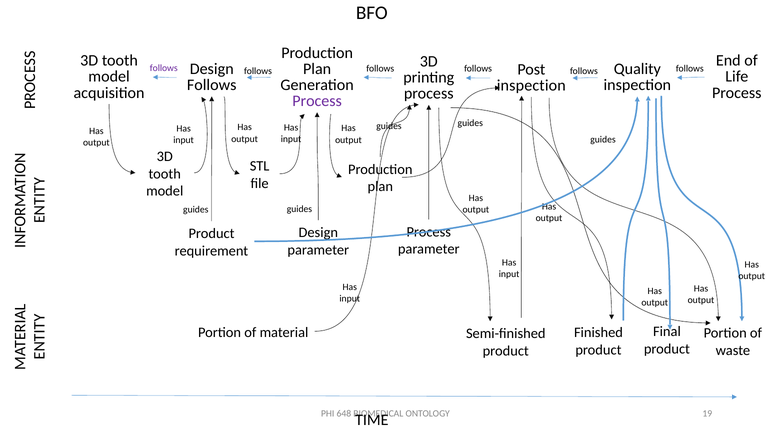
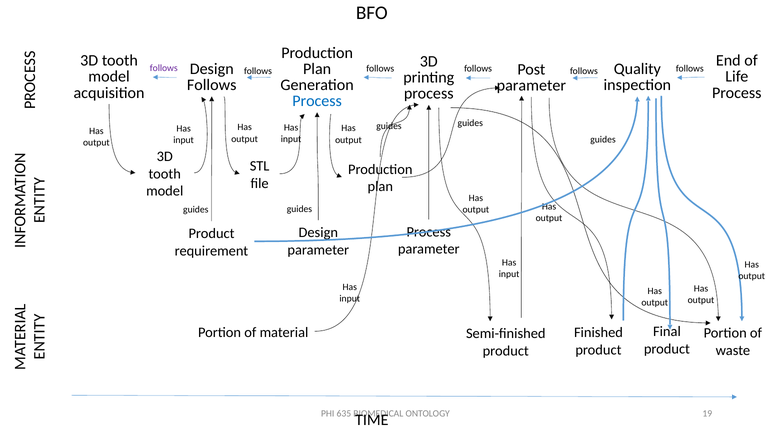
inspection: inspection -> parameter (531, 86)
Process colour: purple -> blue (317, 101)
648: 648 -> 635 (344, 414)
